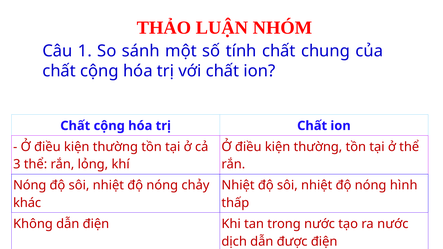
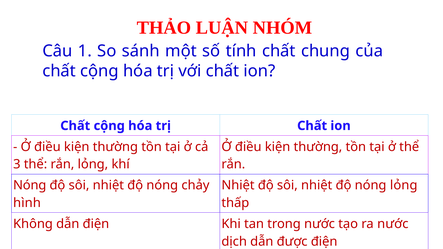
nóng hình: hình -> lỏng (404, 185)
khác: khác -> hình (27, 203)
